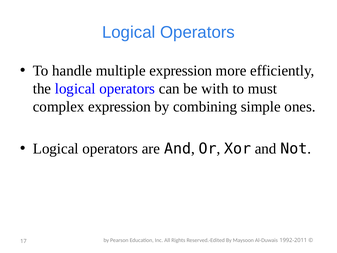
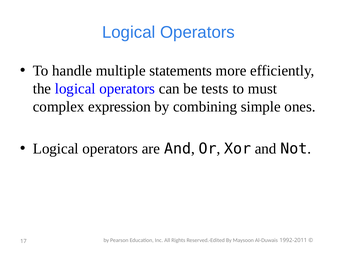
multiple expression: expression -> statements (181, 71)
with: with -> tests (215, 89)
